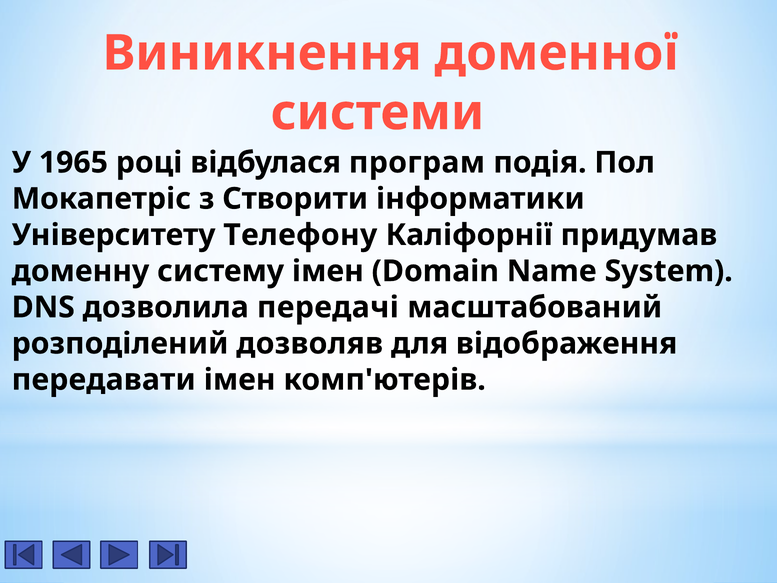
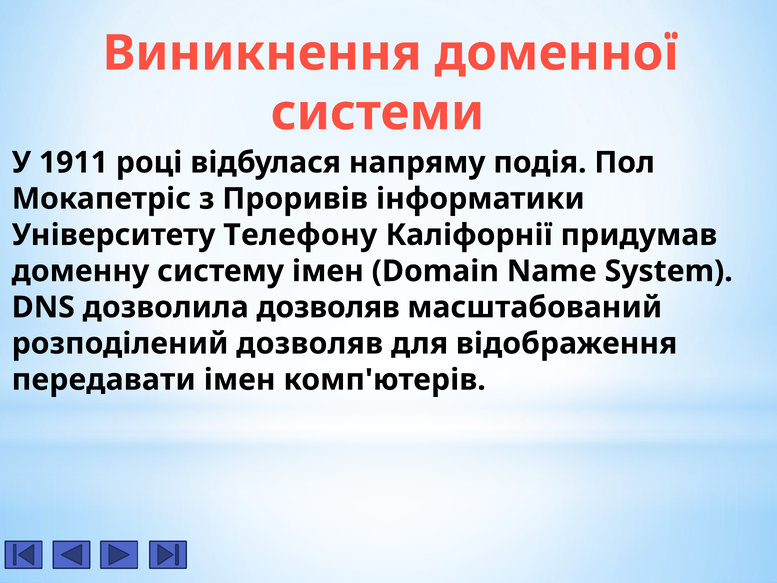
1965: 1965 -> 1911 (73, 162)
програм: програм -> напряму (417, 162)
Створити: Створити -> Проривів (295, 199)
дозволила передачі: передачі -> дозволяв (328, 307)
